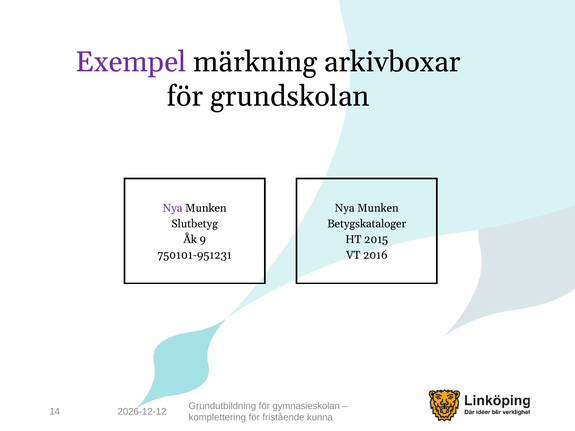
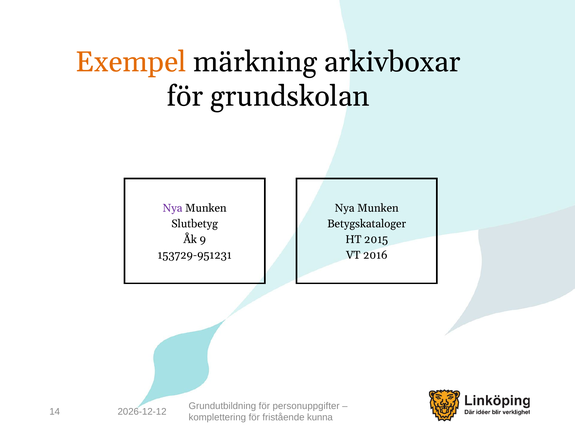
Exempel colour: purple -> orange (131, 62)
750101-951231: 750101-951231 -> 153729-951231 (195, 255)
gymnasieskolan: gymnasieskolan -> personuppgifter (306, 406)
